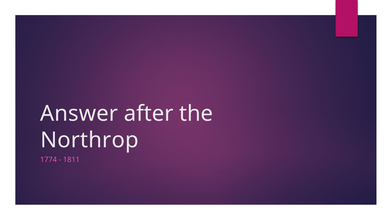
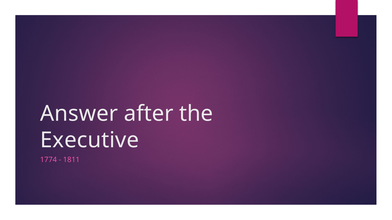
Northrop: Northrop -> Executive (90, 140)
